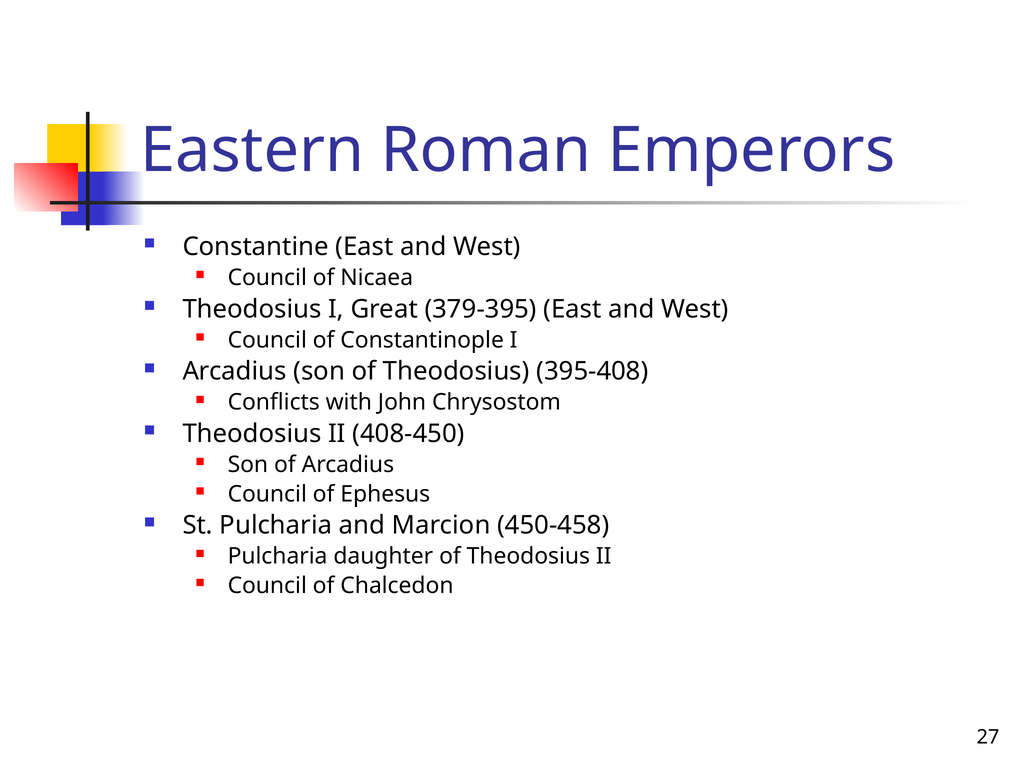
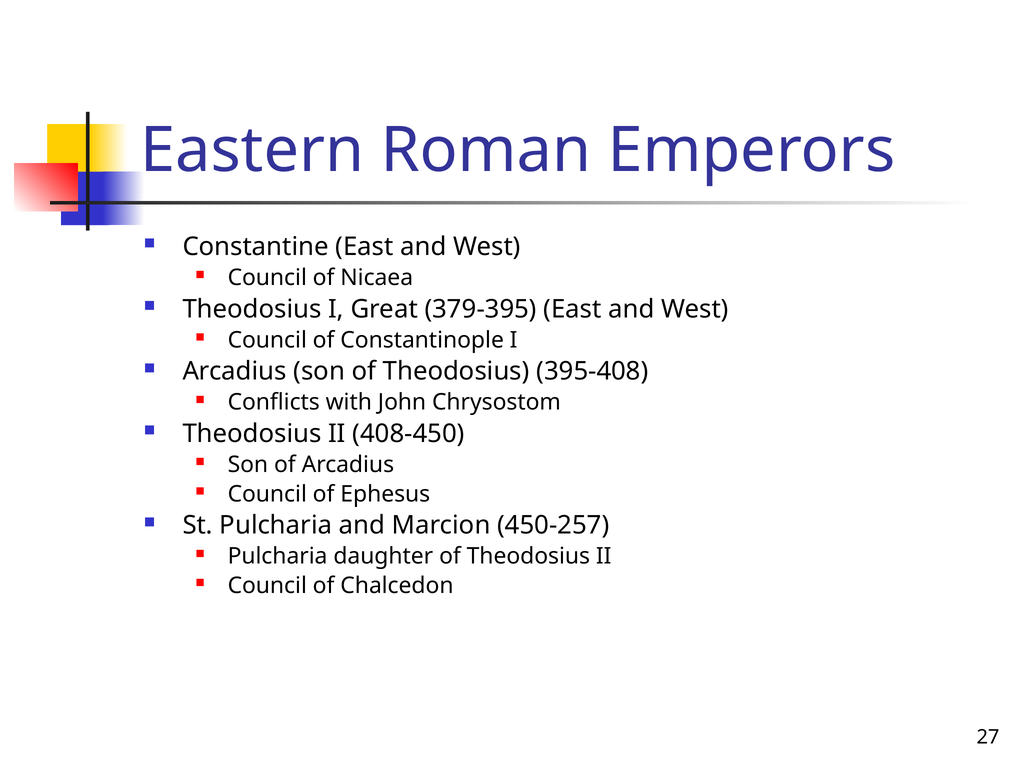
450-458: 450-458 -> 450-257 (553, 525)
